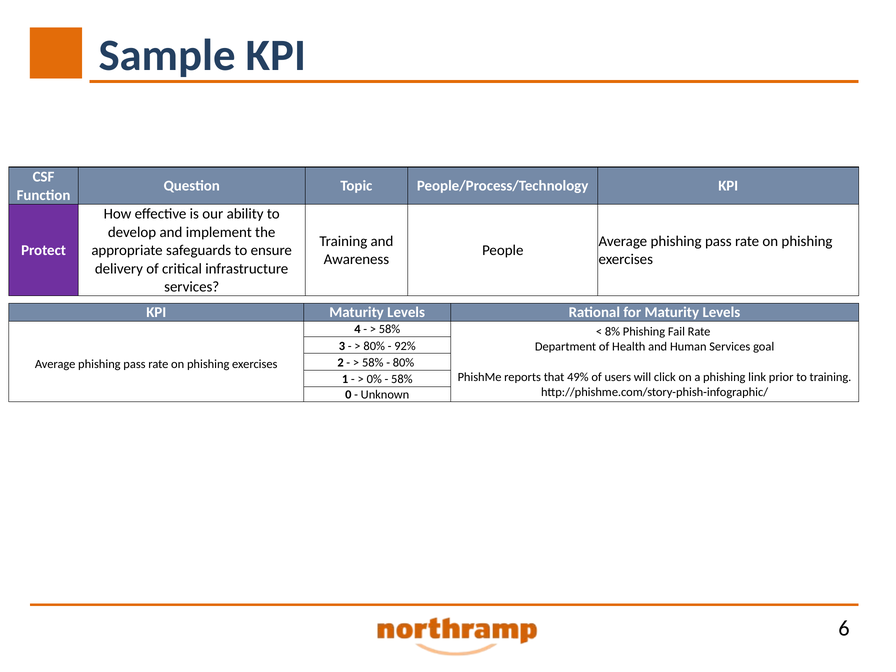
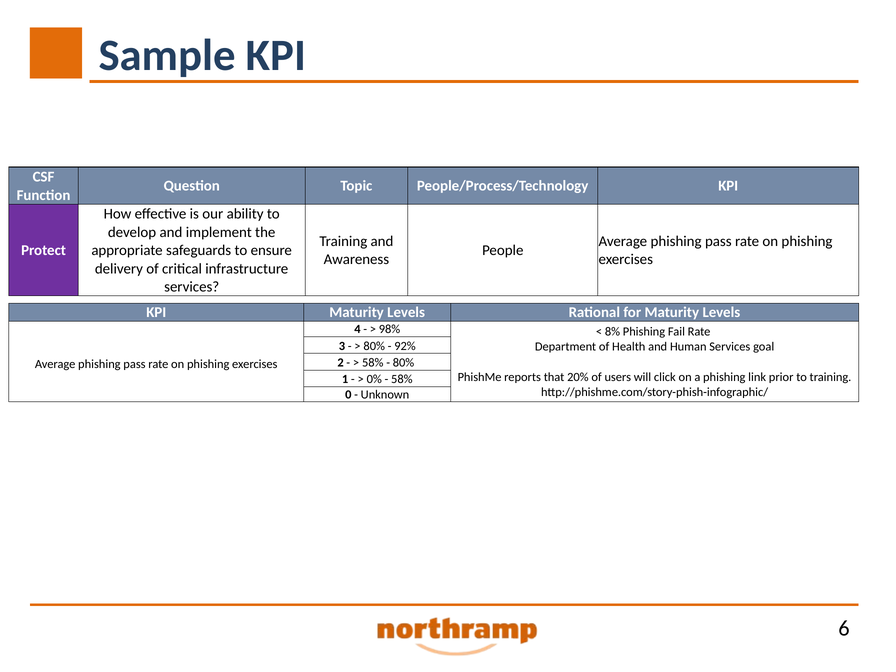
58%: 58% -> 98% (390, 329)
49%: 49% -> 20% (578, 377)
